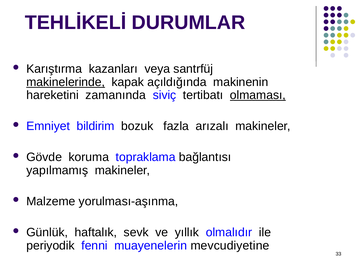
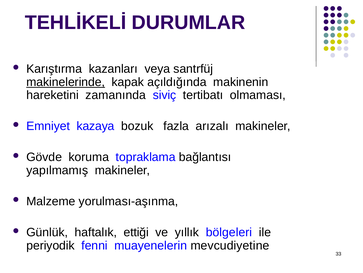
olmaması underline: present -> none (258, 95)
bildirim: bildirim -> kazaya (96, 126)
sevk: sevk -> ettiği (136, 232)
olmalıdır: olmalıdır -> bölgeleri (229, 232)
